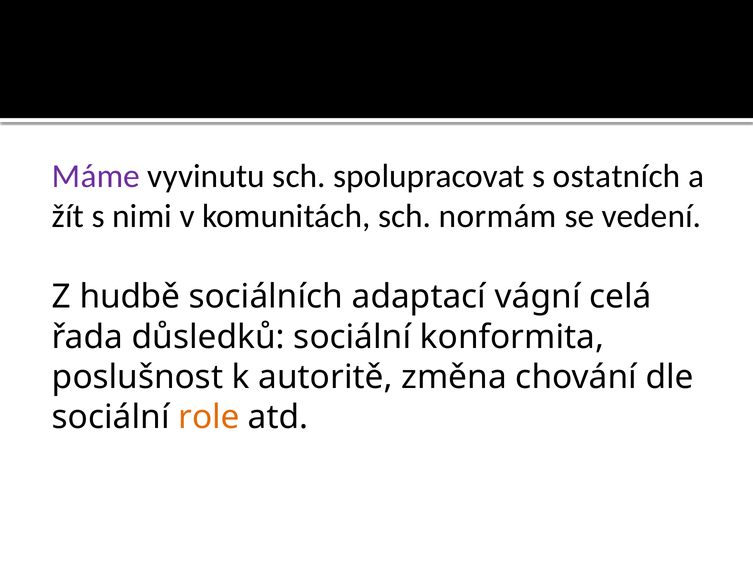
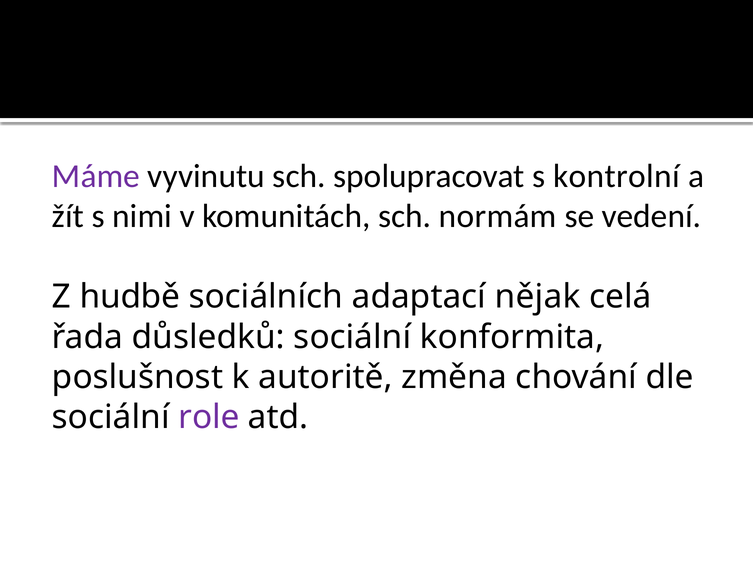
ostatních: ostatních -> kontrolní (617, 176)
vágní: vágní -> nějak (538, 297)
role colour: orange -> purple (209, 417)
